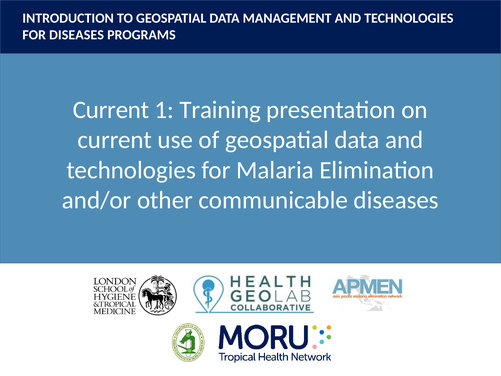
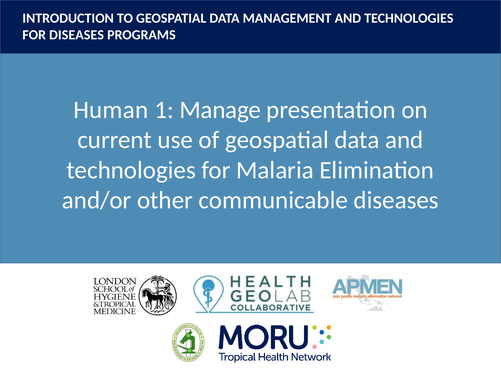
Current: Current -> Human (111, 110)
Training: Training -> Manage (220, 110)
